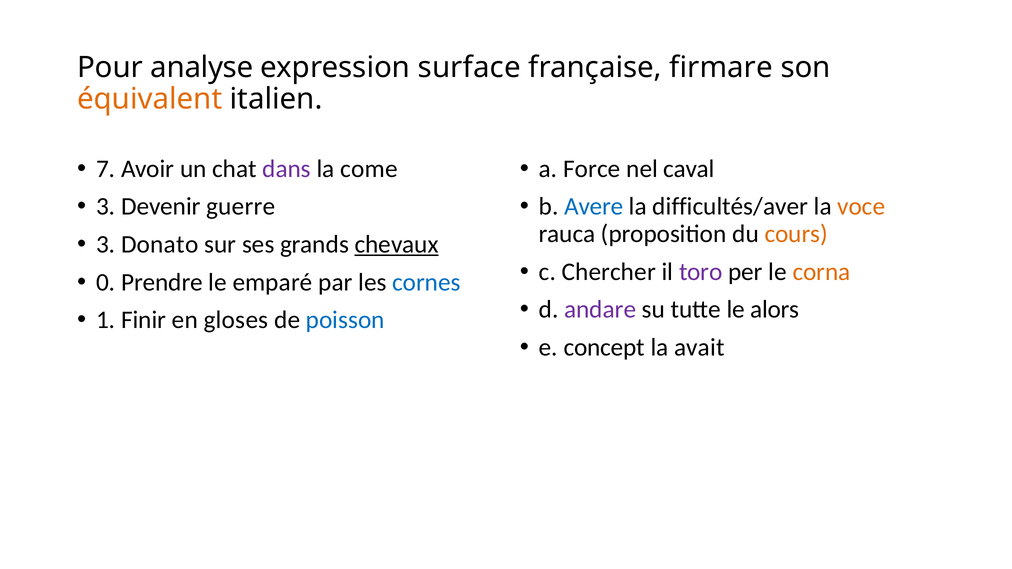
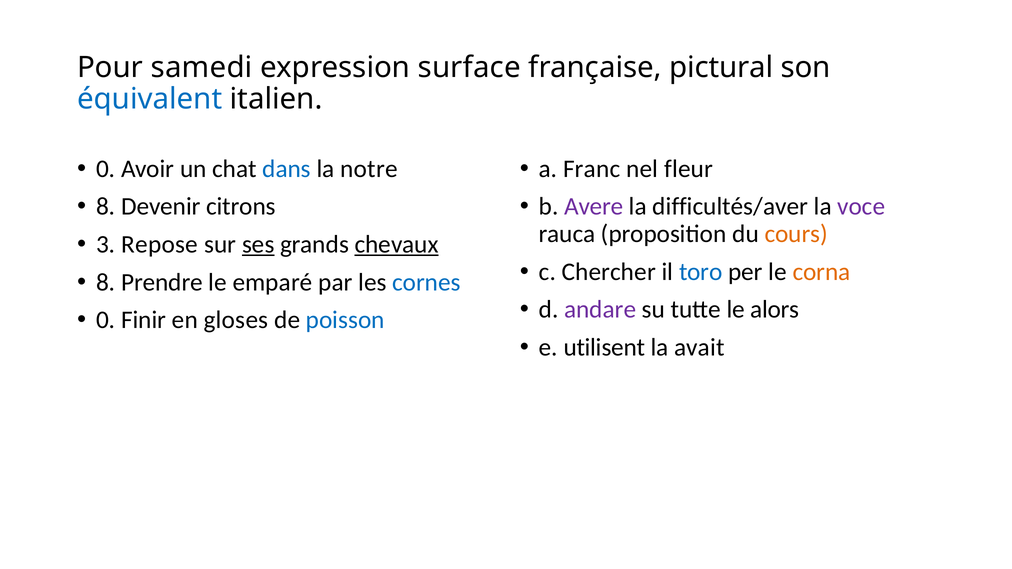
analyse: analyse -> samedi (202, 67)
firmare: firmare -> pictural (721, 67)
équivalent colour: orange -> blue (150, 99)
7: 7 -> 0 (106, 169)
dans colour: purple -> blue (287, 169)
come: come -> notre (369, 169)
Force: Force -> Franc (592, 169)
caval: caval -> fleur (689, 169)
3: 3 -> 8 (106, 207)
guerre: guerre -> citrons (241, 207)
Avere colour: blue -> purple (594, 207)
voce colour: orange -> purple (861, 207)
Donato: Donato -> Repose (160, 245)
ses underline: none -> present (258, 245)
toro colour: purple -> blue (701, 272)
0: 0 -> 8 (106, 282)
1: 1 -> 0 (106, 320)
concept: concept -> utilisent (604, 348)
